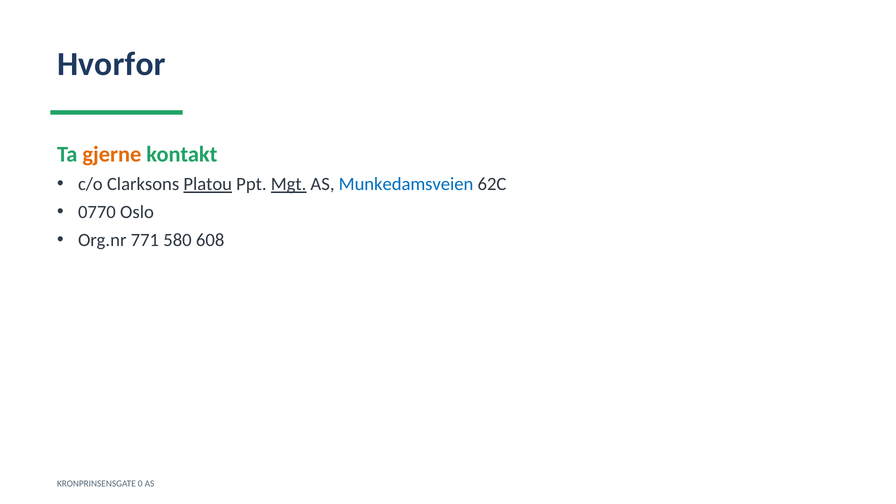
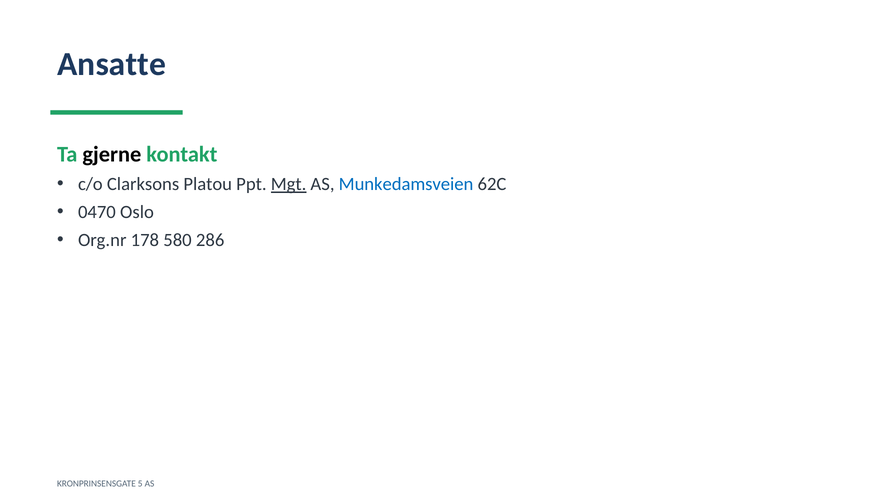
Hvorfor: Hvorfor -> Ansatte (111, 64)
gjerne colour: orange -> black (112, 154)
Platou underline: present -> none (208, 184)
0770: 0770 -> 0470 (97, 212)
771: 771 -> 178 (145, 240)
608: 608 -> 286 (210, 240)
0: 0 -> 5 (140, 484)
